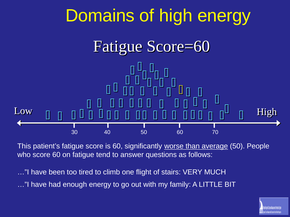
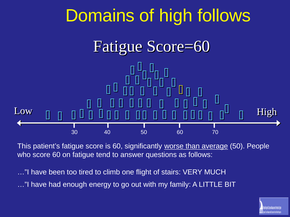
high energy: energy -> follows (224, 16)
